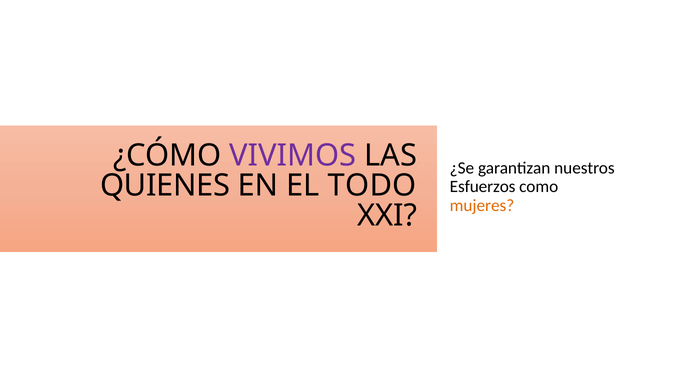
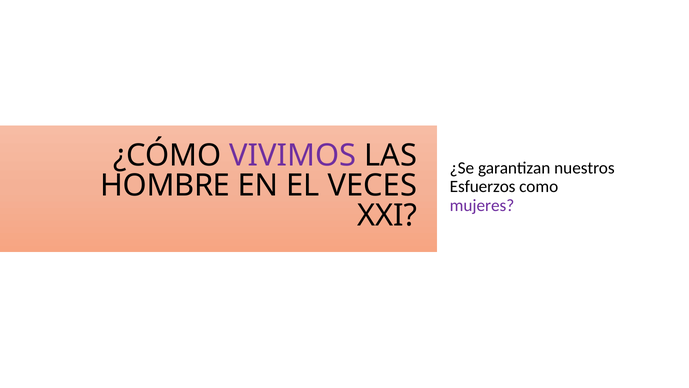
QUIENES: QUIENES -> HOMBRE (165, 185)
TODO: TODO -> VECES (372, 185)
mujeres colour: orange -> purple (482, 205)
